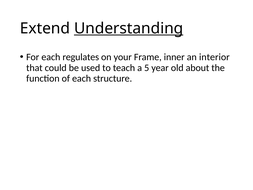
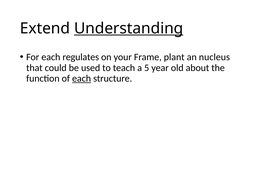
inner: inner -> plant (174, 57)
interior: interior -> nucleus (214, 57)
each underline: none -> present (82, 78)
